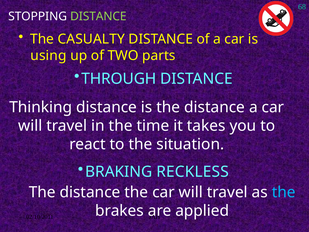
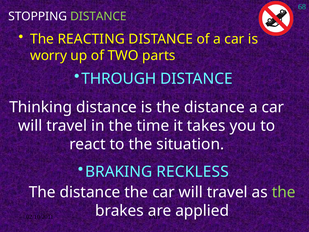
CASUALTY: CASUALTY -> REACTING (91, 39)
using: using -> worry (49, 56)
the colour: light blue -> light green (284, 192)
